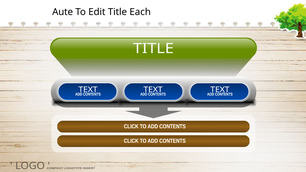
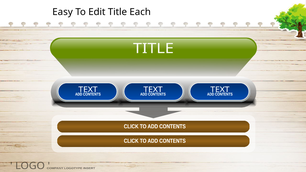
Aute: Aute -> Easy (63, 12)
